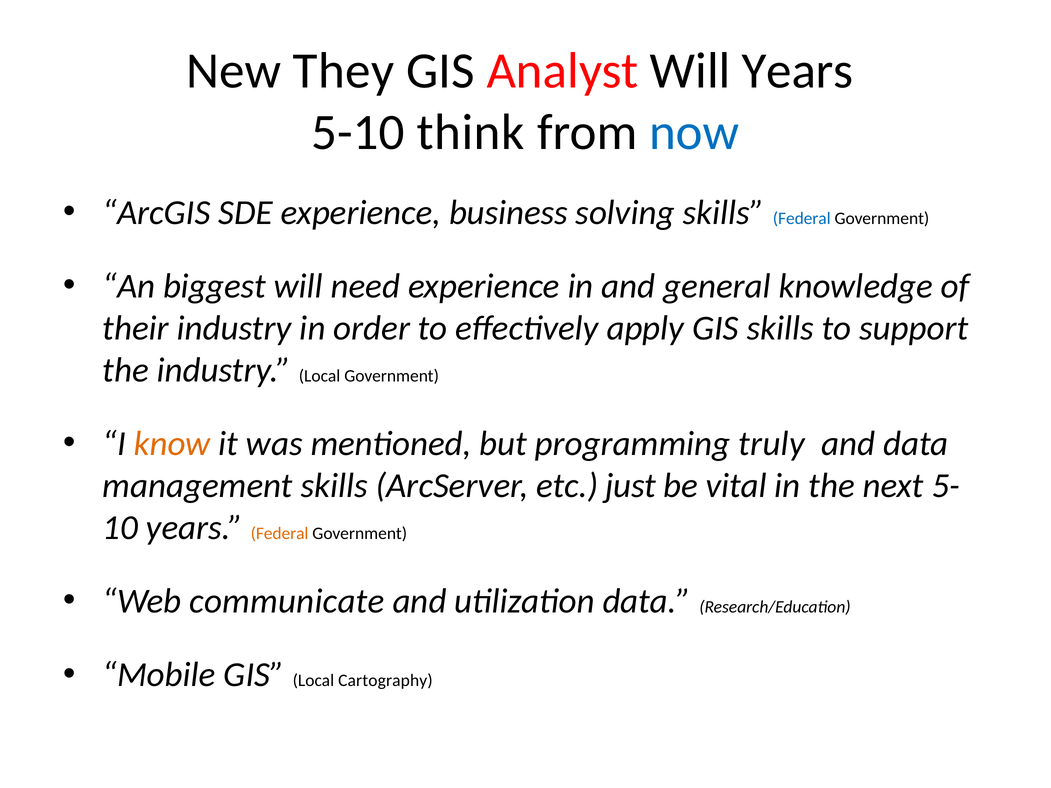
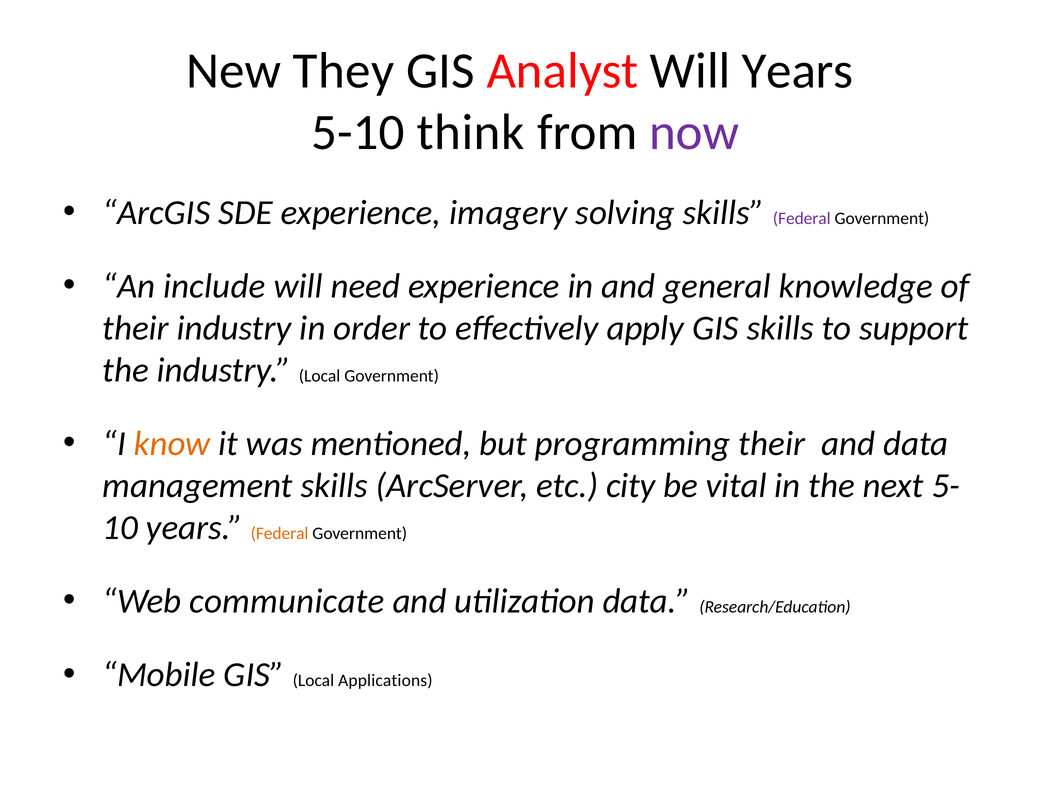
now colour: blue -> purple (694, 132)
business: business -> imagery (508, 213)
Federal colour: blue -> purple (802, 218)
biggest: biggest -> include (214, 286)
programming truly: truly -> their (772, 444)
just: just -> city (631, 486)
Cartography: Cartography -> Applications (385, 681)
